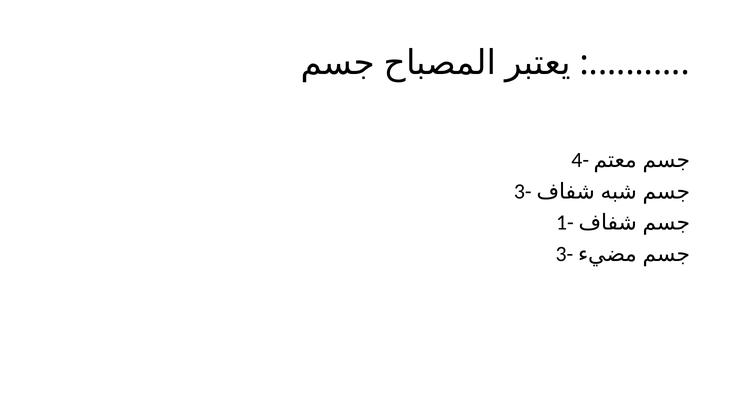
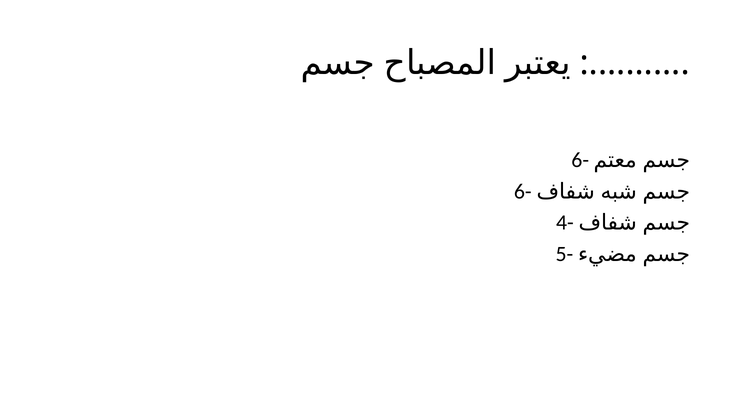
4-: 4- -> 6- (580, 160)
3-: 3- -> 6- (523, 192)
1-: 1- -> 4- (565, 223)
3-: 3- -> 5- (564, 254)
